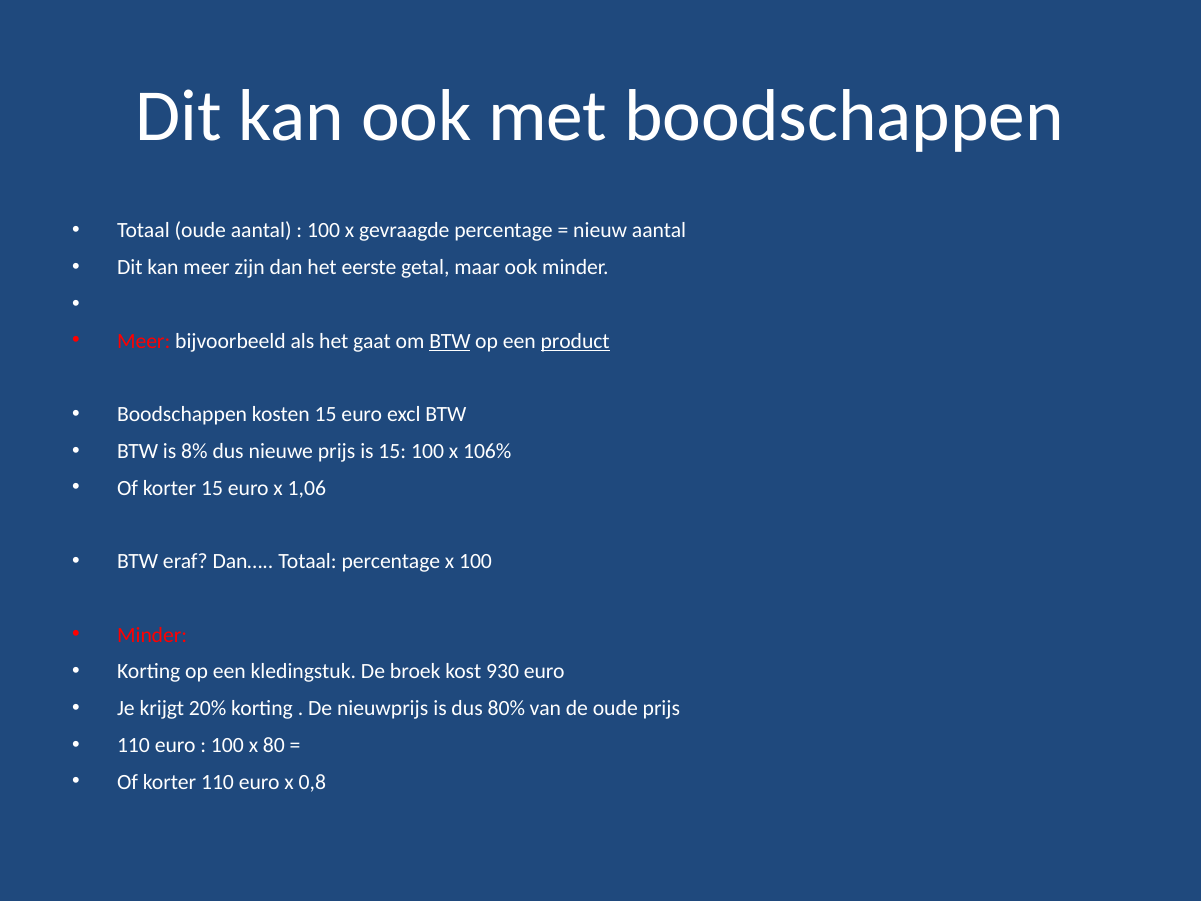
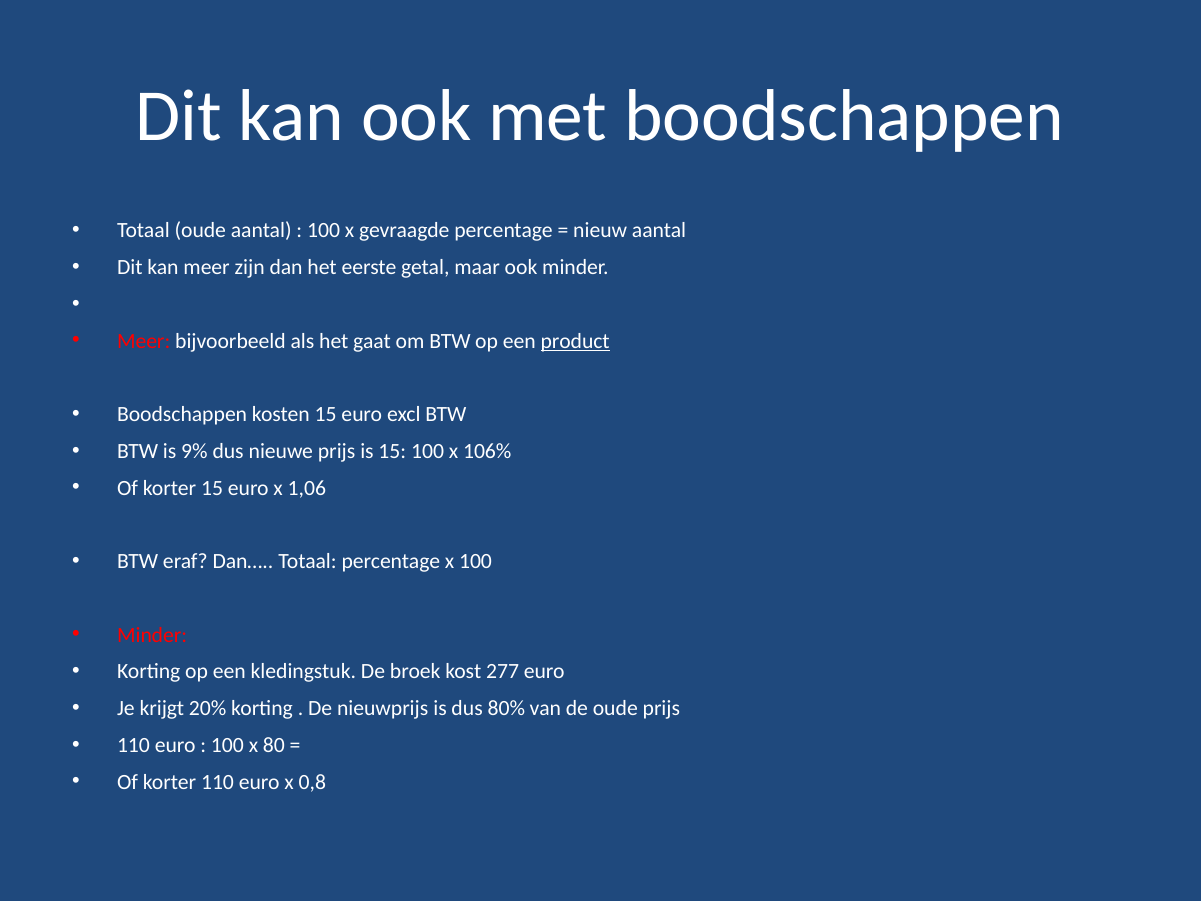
BTW underline: present -> none (450, 341)
8%: 8% -> 9% (194, 451)
930: 930 -> 277 (503, 672)
